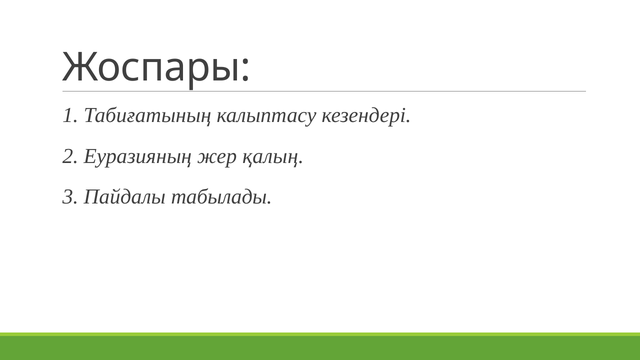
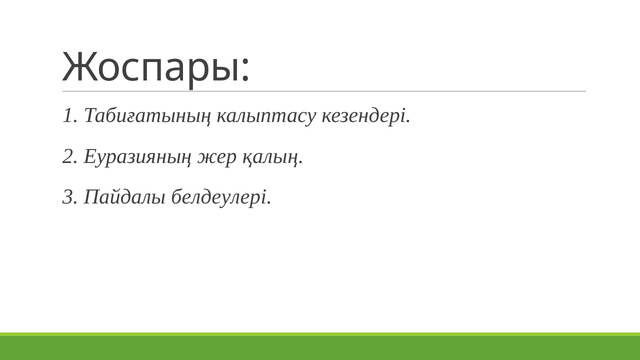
табылады: табылады -> белдеулері (222, 197)
